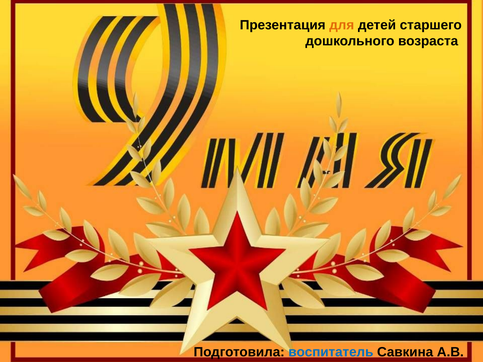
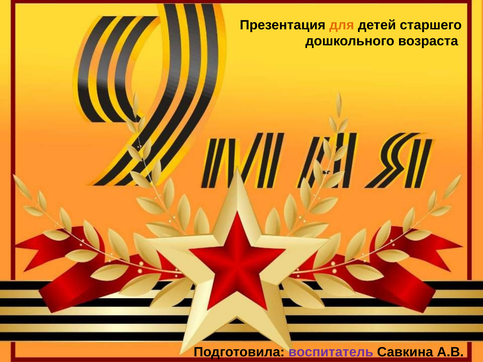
воспитатель colour: blue -> purple (331, 352)
